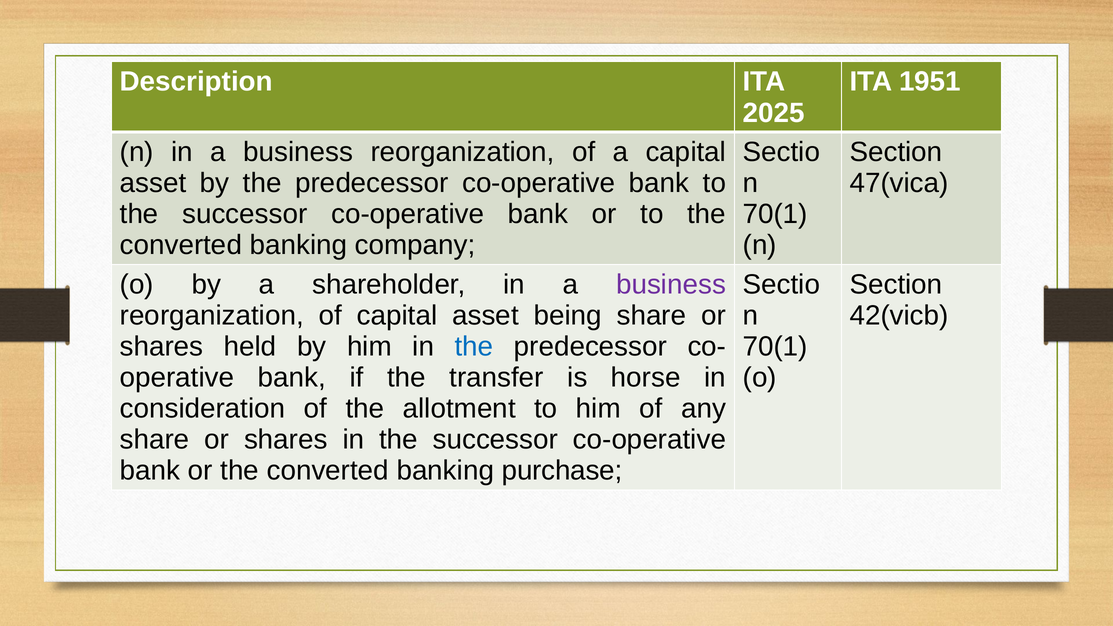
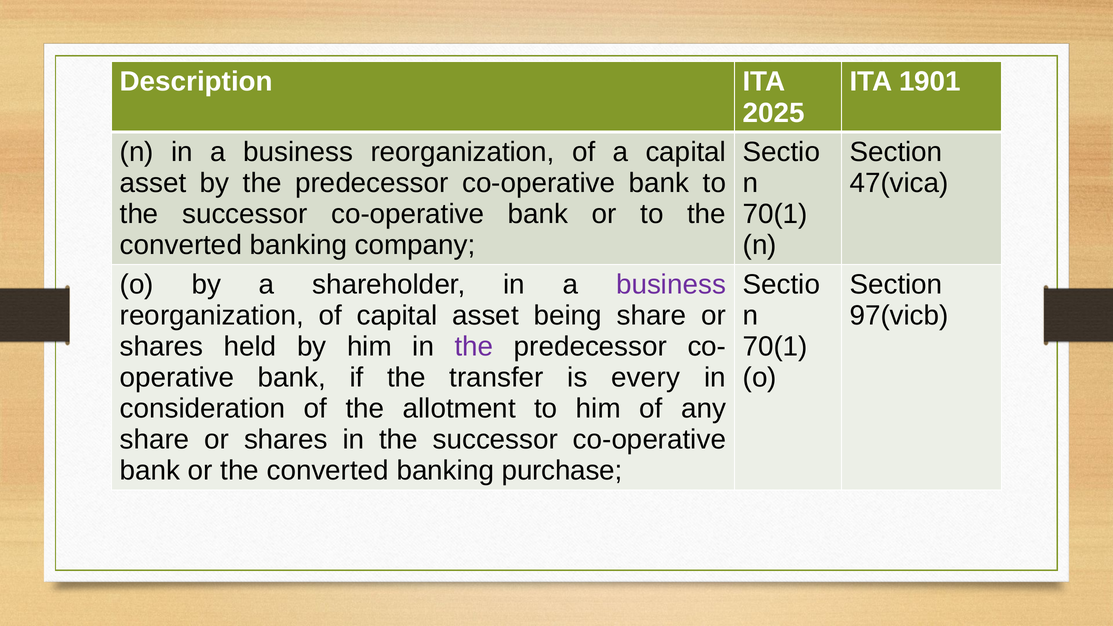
1951: 1951 -> 1901 (930, 82)
42(vicb: 42(vicb -> 97(vicb (899, 316)
the colour: blue -> purple (474, 347)
horse: horse -> every (646, 378)
